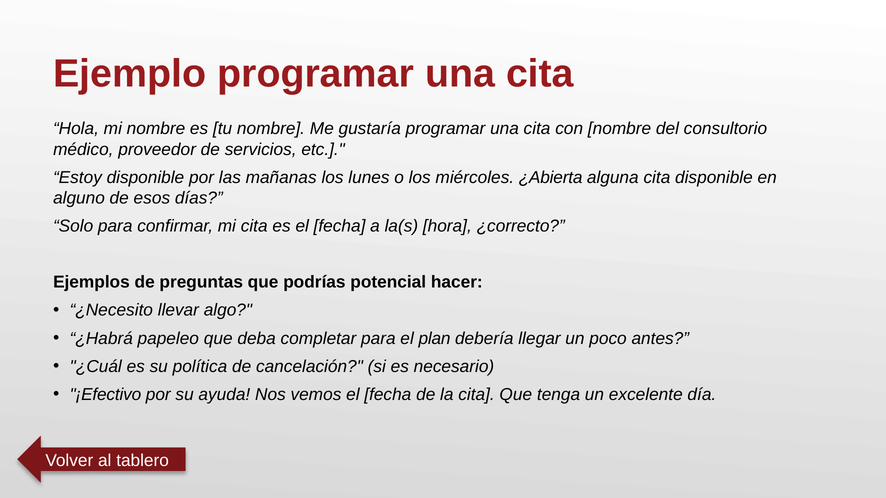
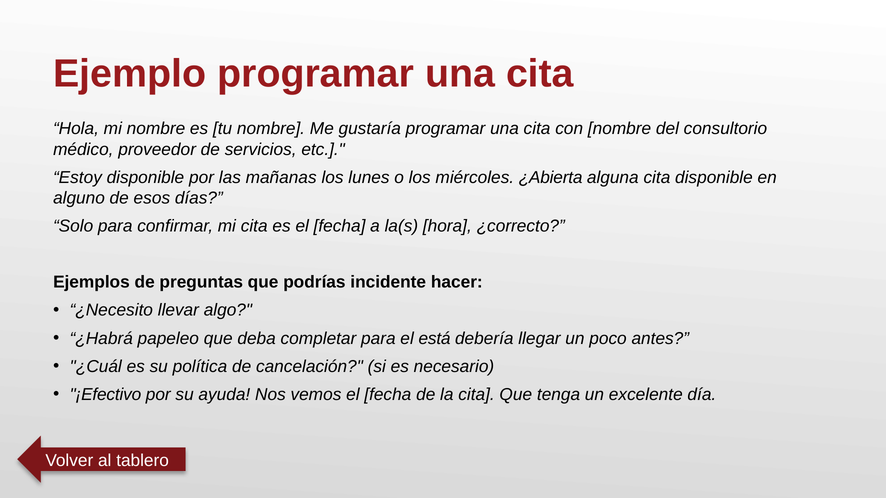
potencial: potencial -> incidente (388, 282)
plan: plan -> está (435, 339)
